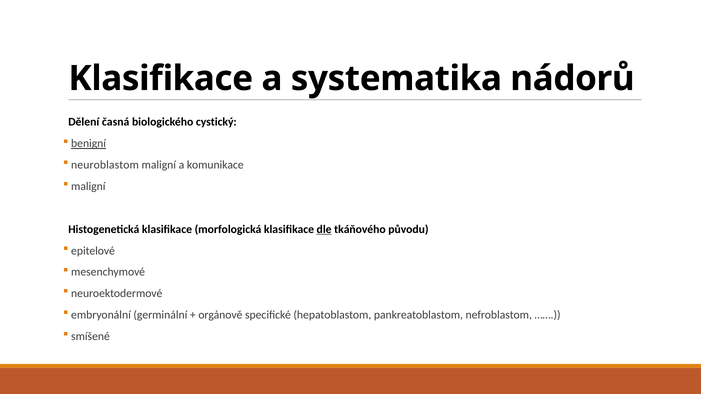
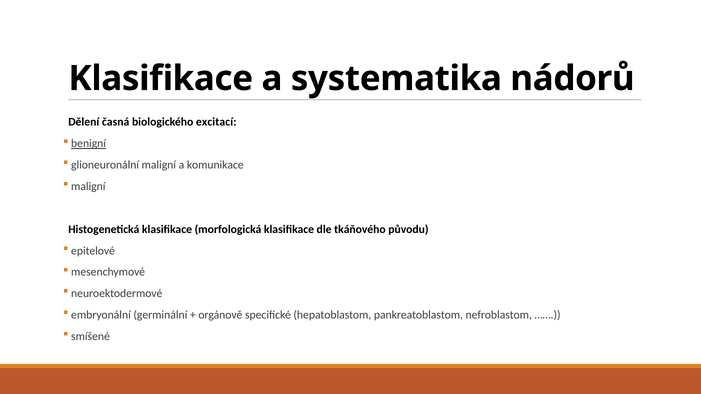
cystický: cystický -> excitací (216, 122)
neuroblastom: neuroblastom -> glioneuronální (105, 165)
dle underline: present -> none (324, 229)
